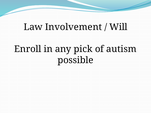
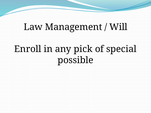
Involvement: Involvement -> Management (74, 27)
autism: autism -> special (121, 49)
